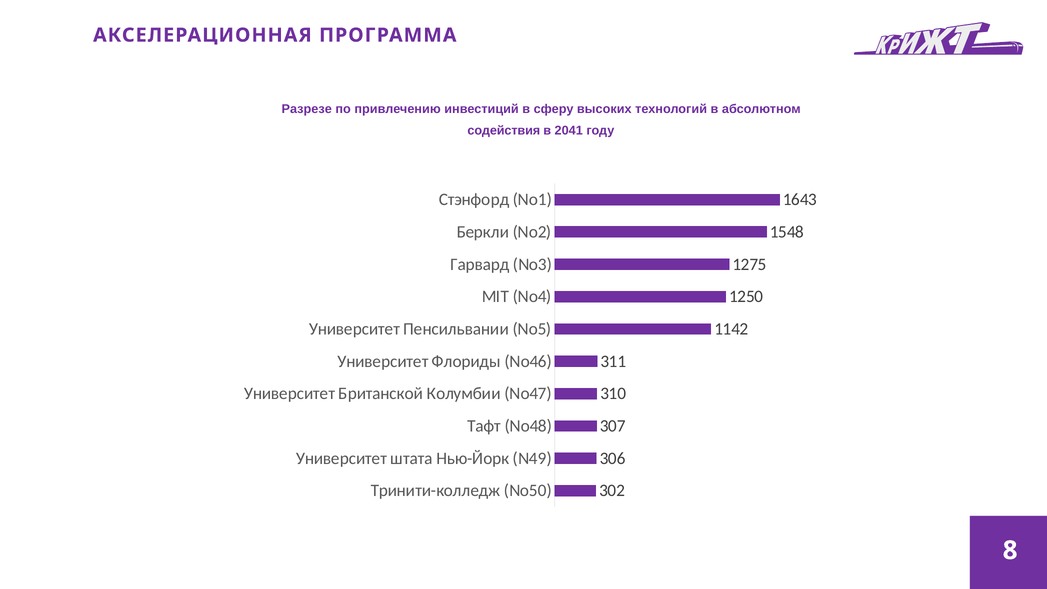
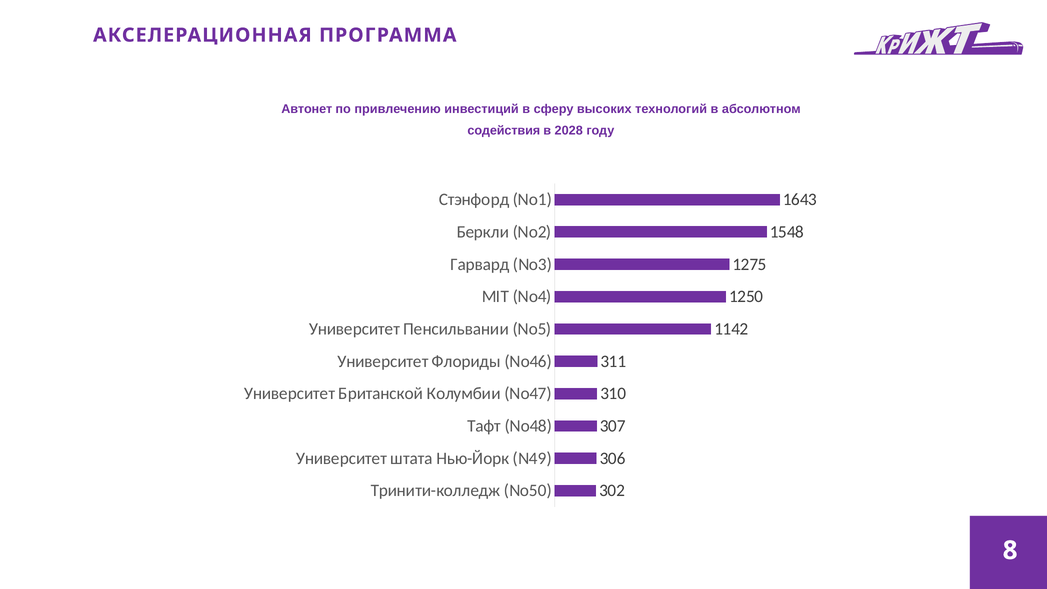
Разрезе: Разрезе -> Автонет (307, 109)
2041: 2041 -> 2028 (569, 131)
